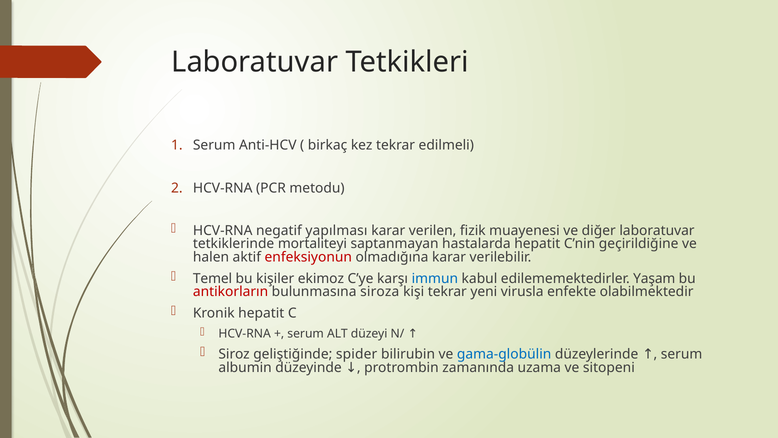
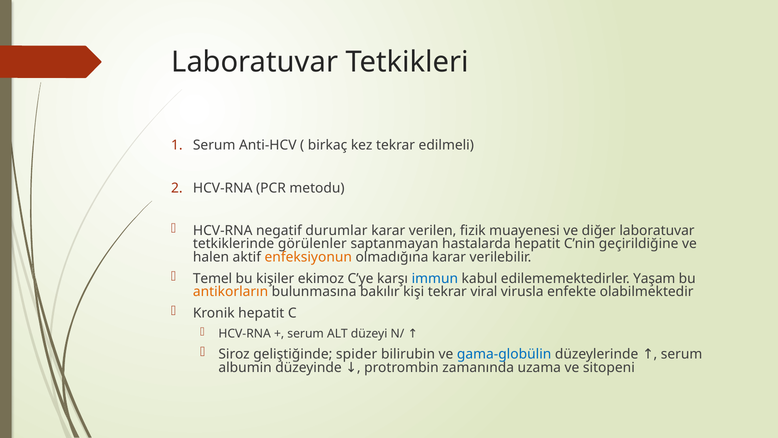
yapılması: yapılması -> durumlar (336, 230)
mortaliteyi: mortaliteyi -> görülenler (312, 244)
enfeksiyonun colour: red -> orange (308, 257)
antikorların colour: red -> orange (231, 292)
siroza: siroza -> bakılır (380, 292)
yeni: yeni -> viral (484, 292)
